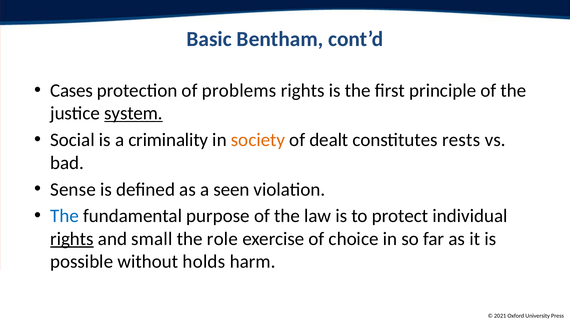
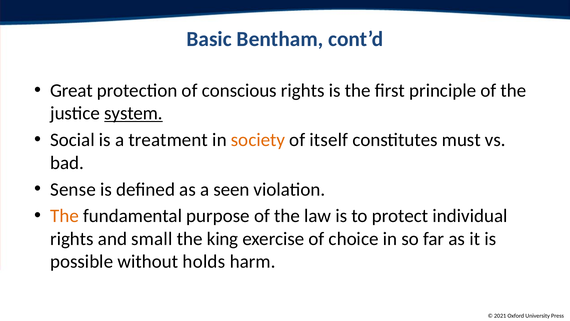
Cases: Cases -> Great (71, 90)
problems: problems -> conscious (239, 90)
criminality: criminality -> treatment (168, 140)
dealt: dealt -> itself (329, 140)
rests: rests -> must (461, 140)
The colour: blue -> orange (65, 216)
rights underline: present -> none (72, 239)
role: role -> king (223, 239)
